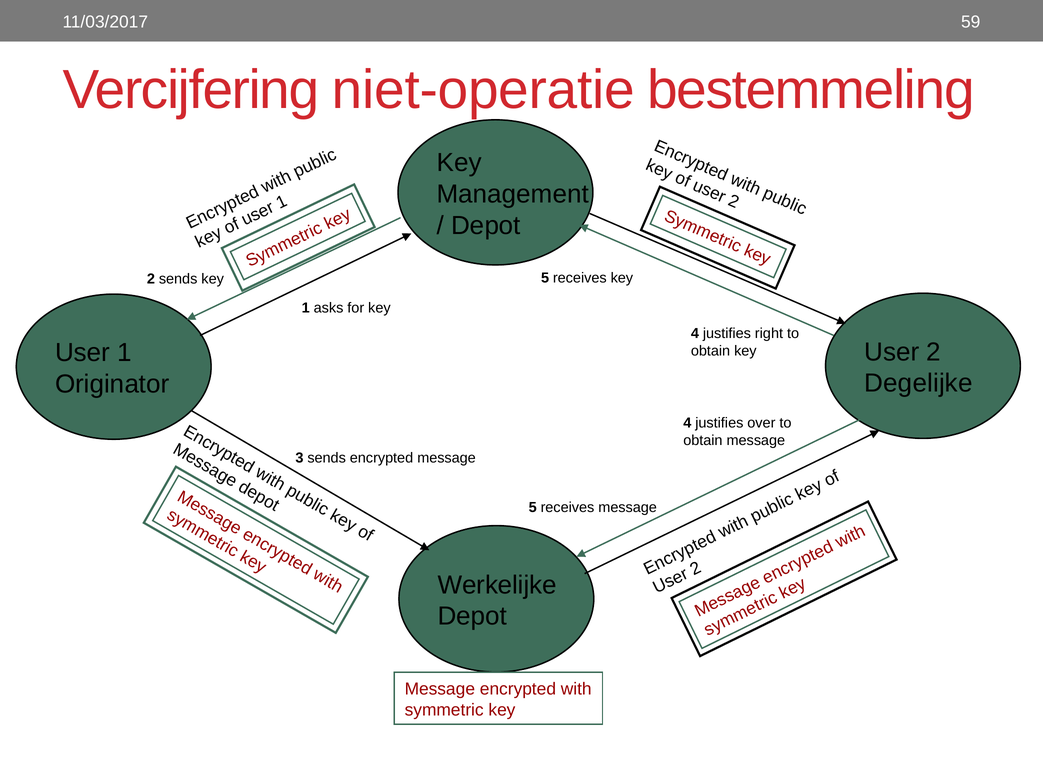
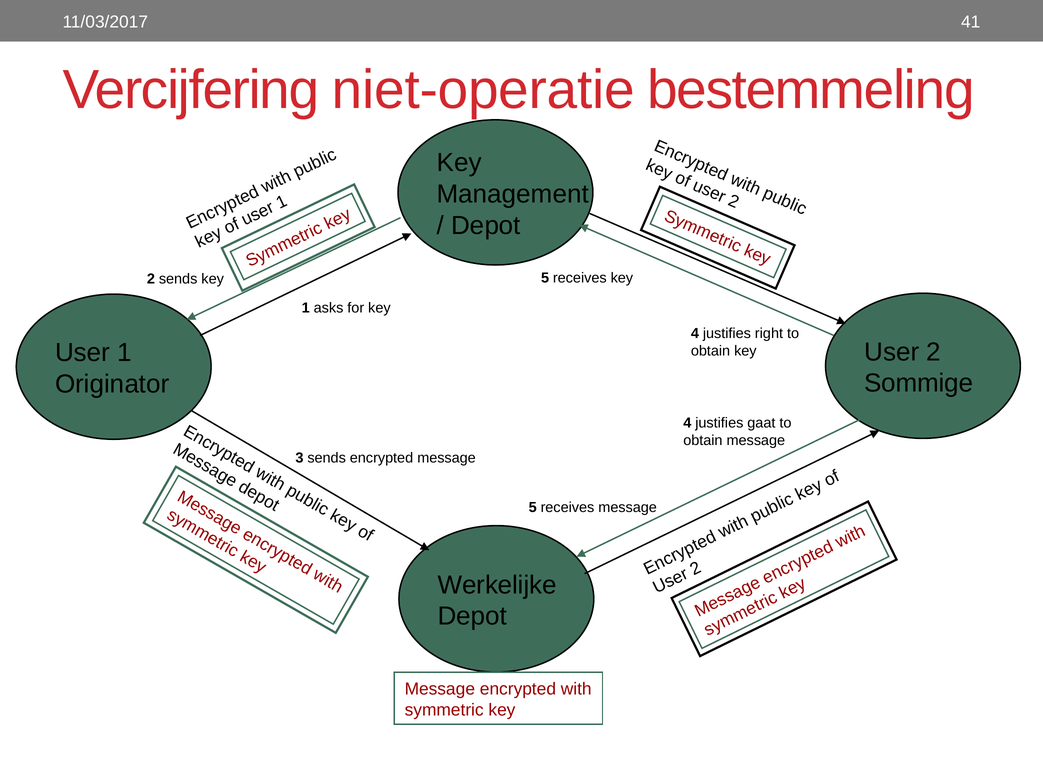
59: 59 -> 41 (971, 22)
Degelijke: Degelijke -> Sommige (919, 383)
over: over -> gaat (761, 422)
